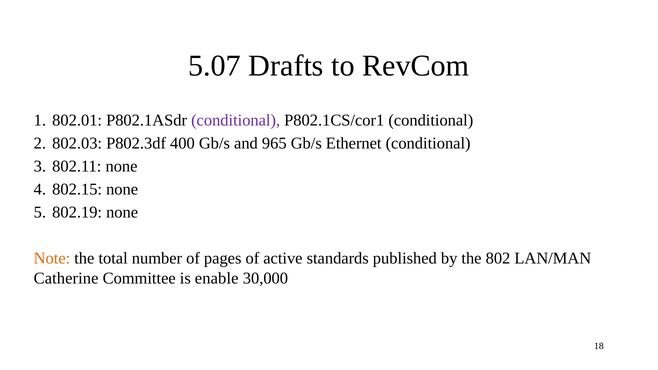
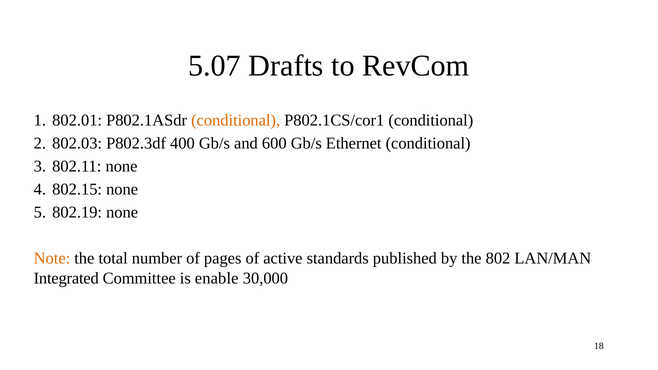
conditional colour: purple -> orange (236, 120)
965: 965 -> 600 (274, 143)
Catherine: Catherine -> Integrated (66, 278)
